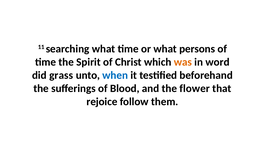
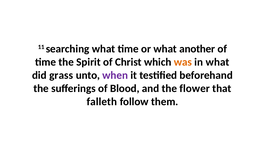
persons: persons -> another (197, 49)
in word: word -> what (218, 62)
when colour: blue -> purple (115, 75)
rejoice: rejoice -> falleth (102, 102)
